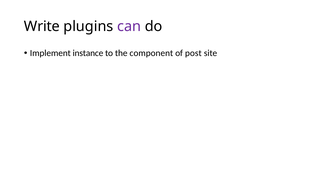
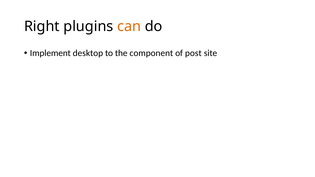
Write: Write -> Right (42, 26)
can colour: purple -> orange (129, 26)
instance: instance -> desktop (88, 53)
